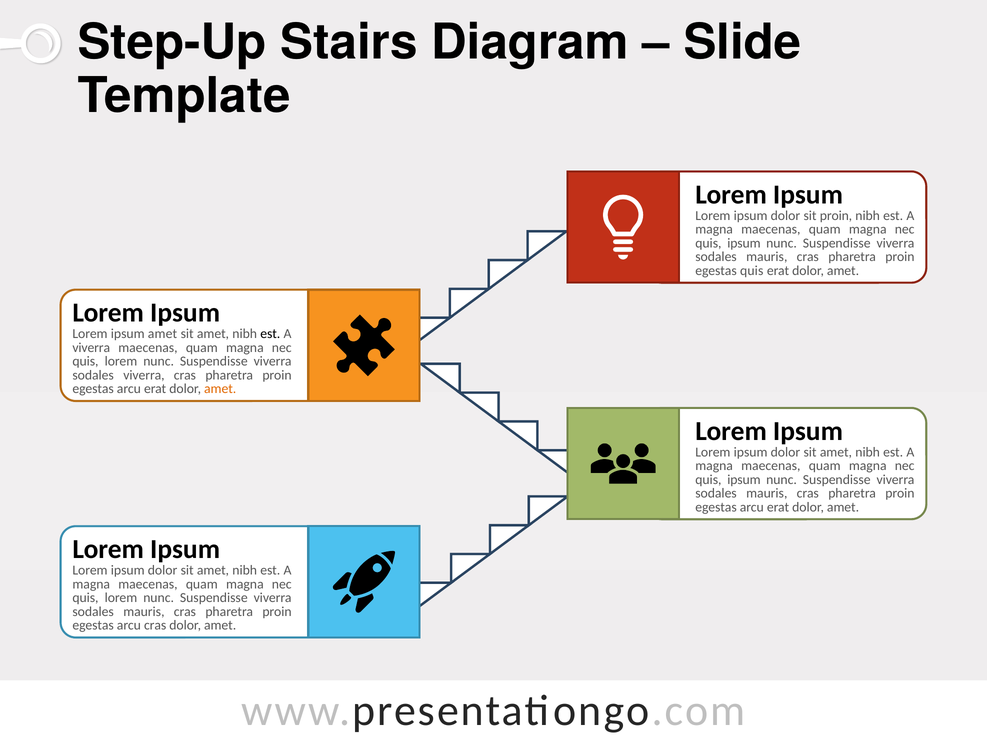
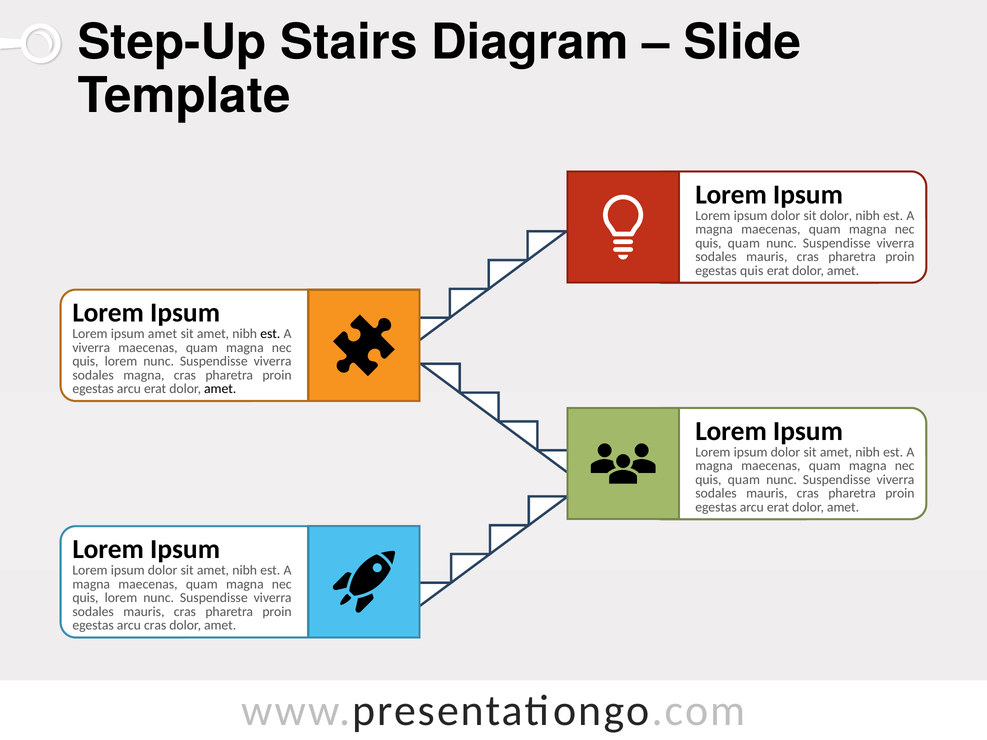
sit proin: proin -> dolor (836, 216)
ipsum: ipsum -> quam (744, 243)
sodales viverra: viverra -> magna (144, 375)
amet colour: orange -> black (220, 389)
ipsum: ipsum -> quam (744, 480)
